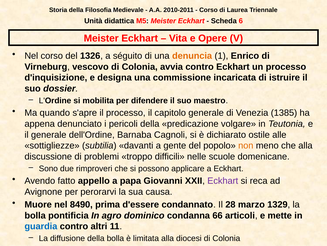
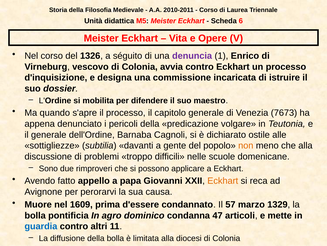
denuncia colour: orange -> purple (192, 56)
1385: 1385 -> 7673 (284, 113)
Eckhart colour: purple -> orange (223, 180)
8490: 8490 -> 1609 (81, 204)
28: 28 -> 57 (230, 204)
66: 66 -> 47 (218, 215)
